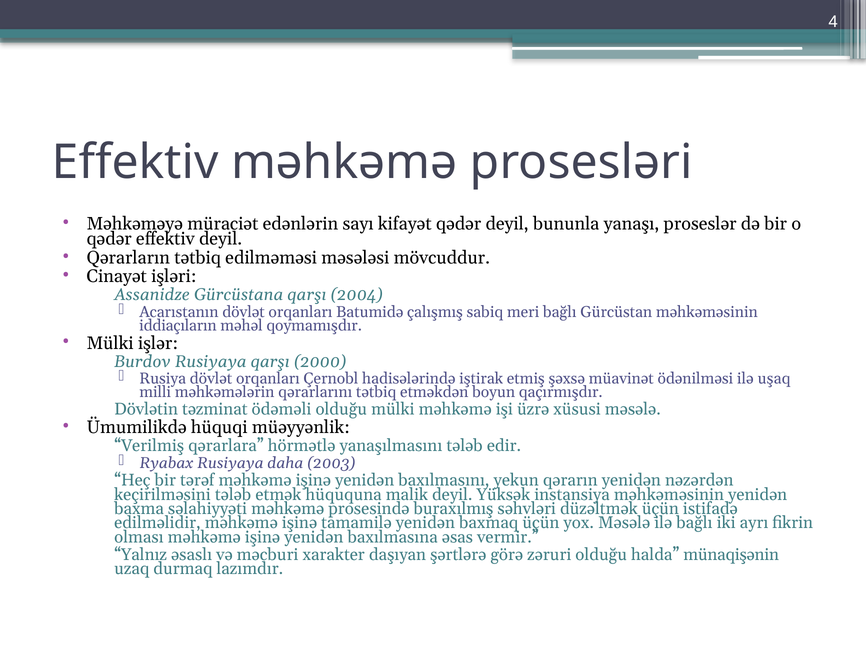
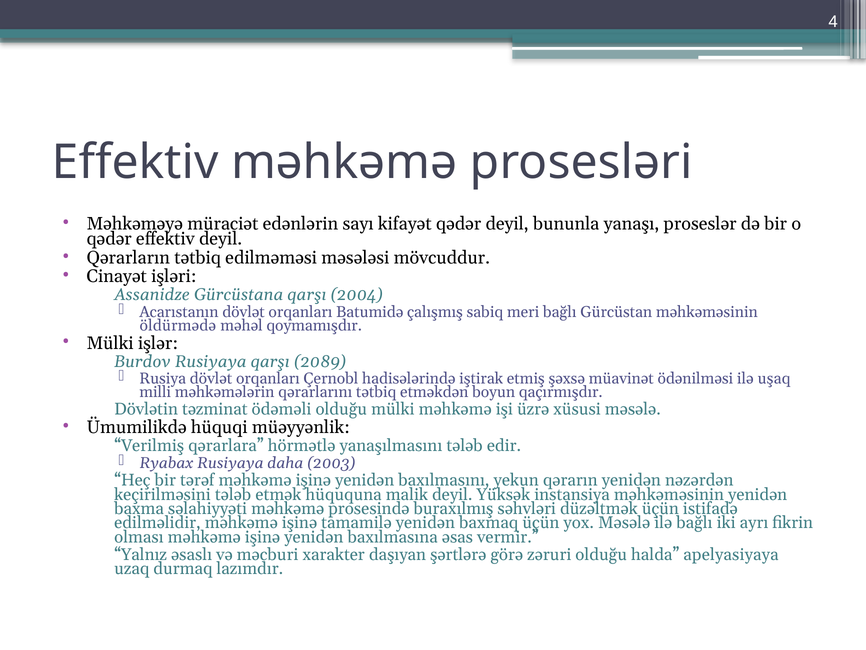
iddiaçıların: iddiaçıların -> öldürmədə (178, 325)
2000: 2000 -> 2089 (320, 361)
münaqişənin: münaqişənin -> apelyasiyaya (731, 554)
